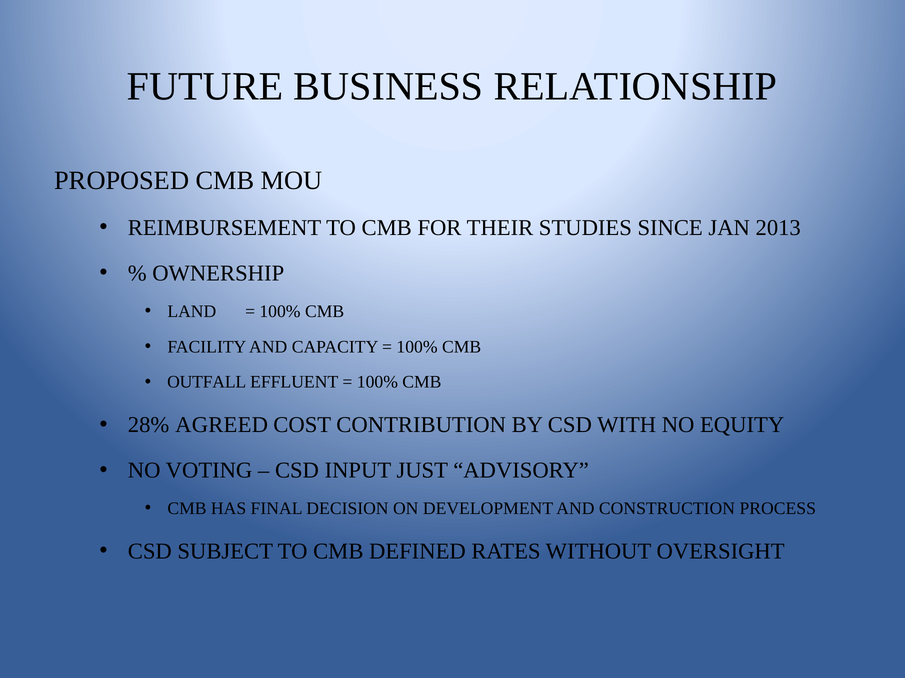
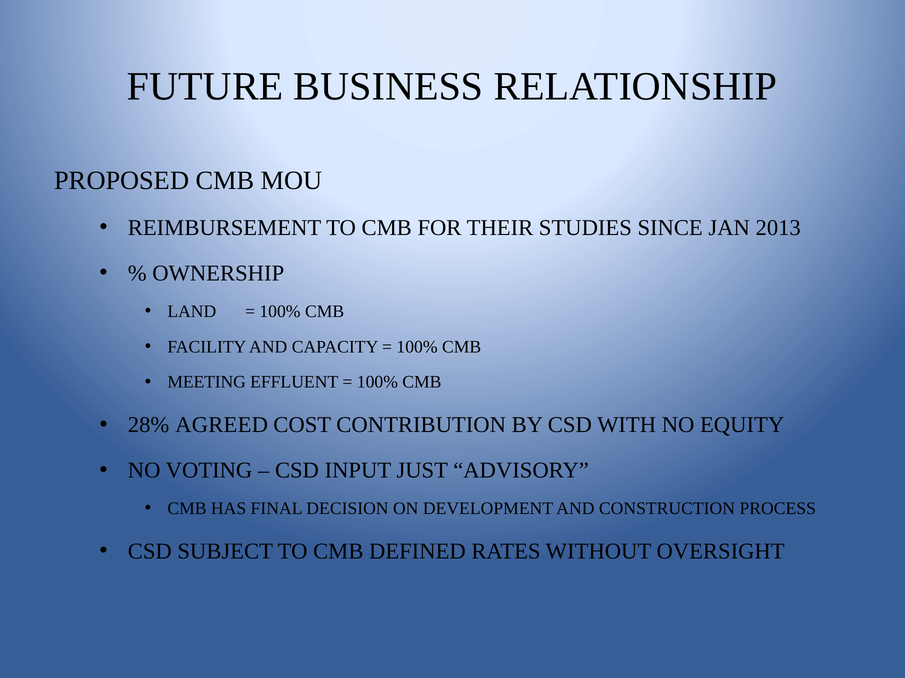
OUTFALL: OUTFALL -> MEETING (207, 383)
